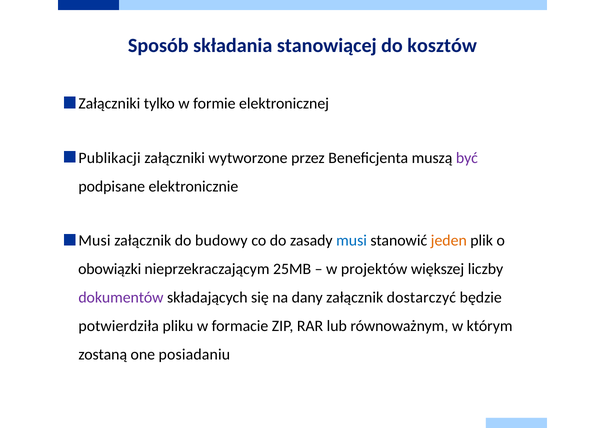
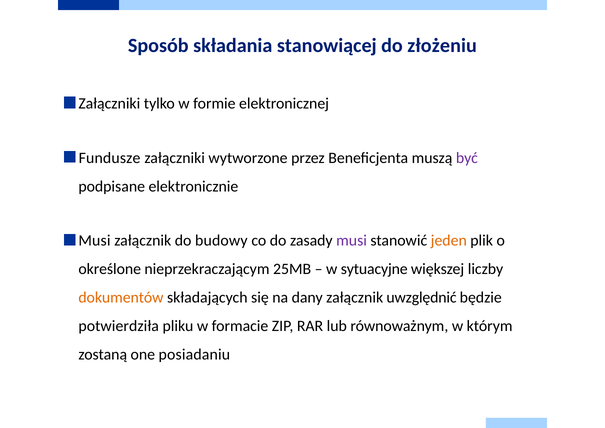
kosztów: kosztów -> złożeniu (442, 46)
Publikacji: Publikacji -> Fundusze (110, 158)
musi colour: blue -> purple (352, 241)
obowiązki: obowiązki -> określone (110, 269)
projektów: projektów -> sytuacyjne (374, 269)
dokumentów colour: purple -> orange (121, 297)
dostarczyć: dostarczyć -> uwzględnić (422, 297)
